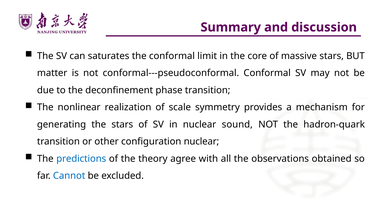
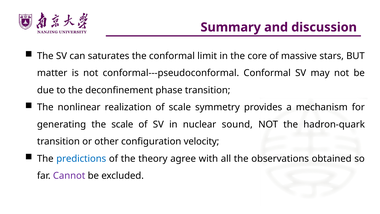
the stars: stars -> scale (122, 124)
configuration nuclear: nuclear -> velocity (201, 141)
Cannot colour: blue -> purple (69, 176)
